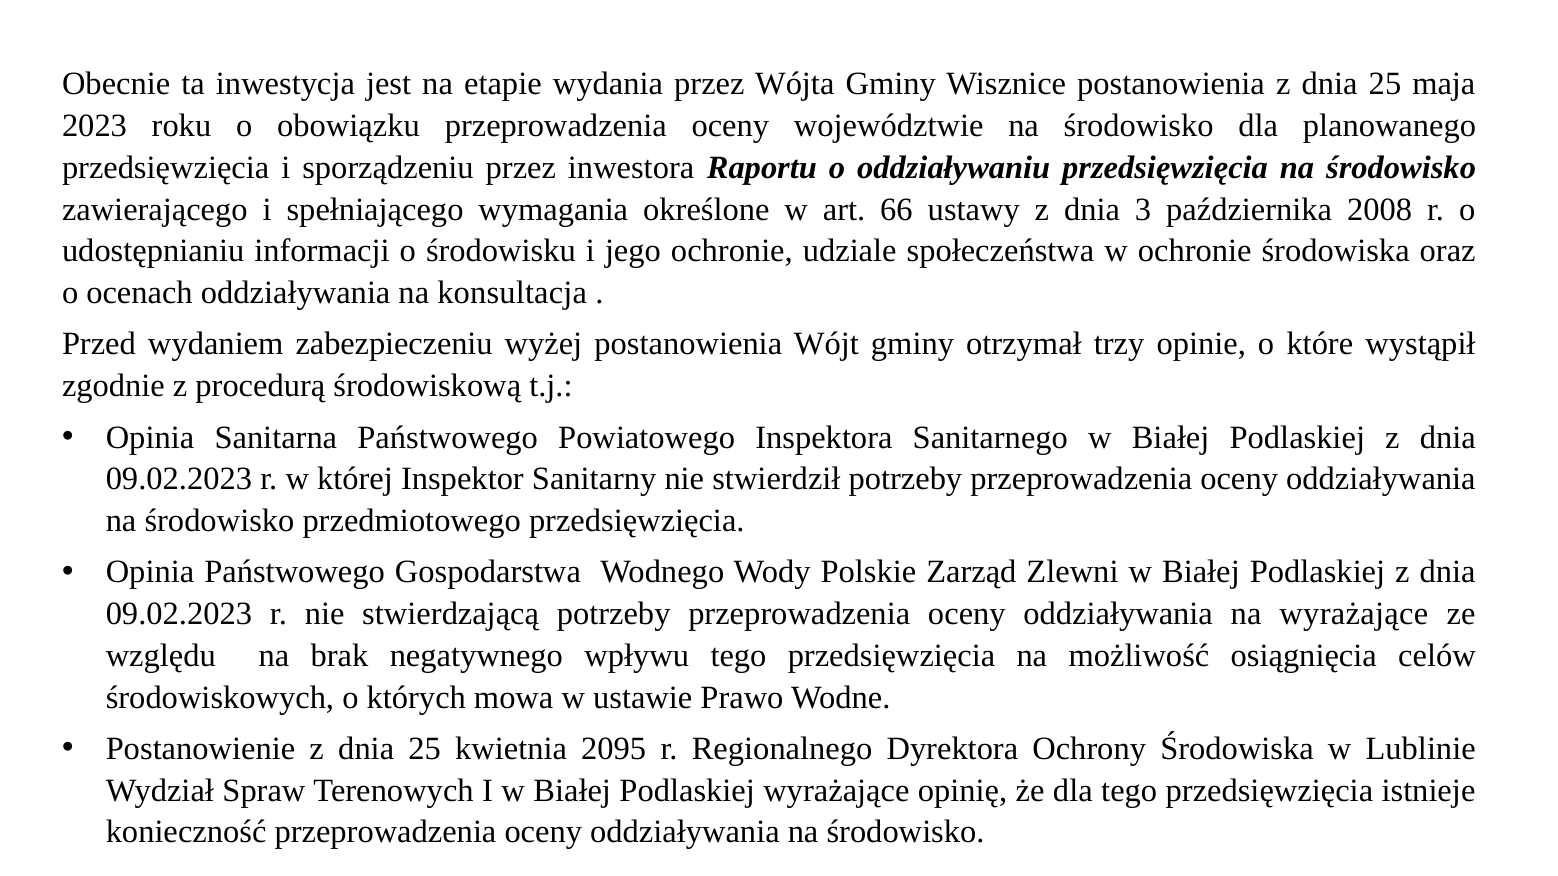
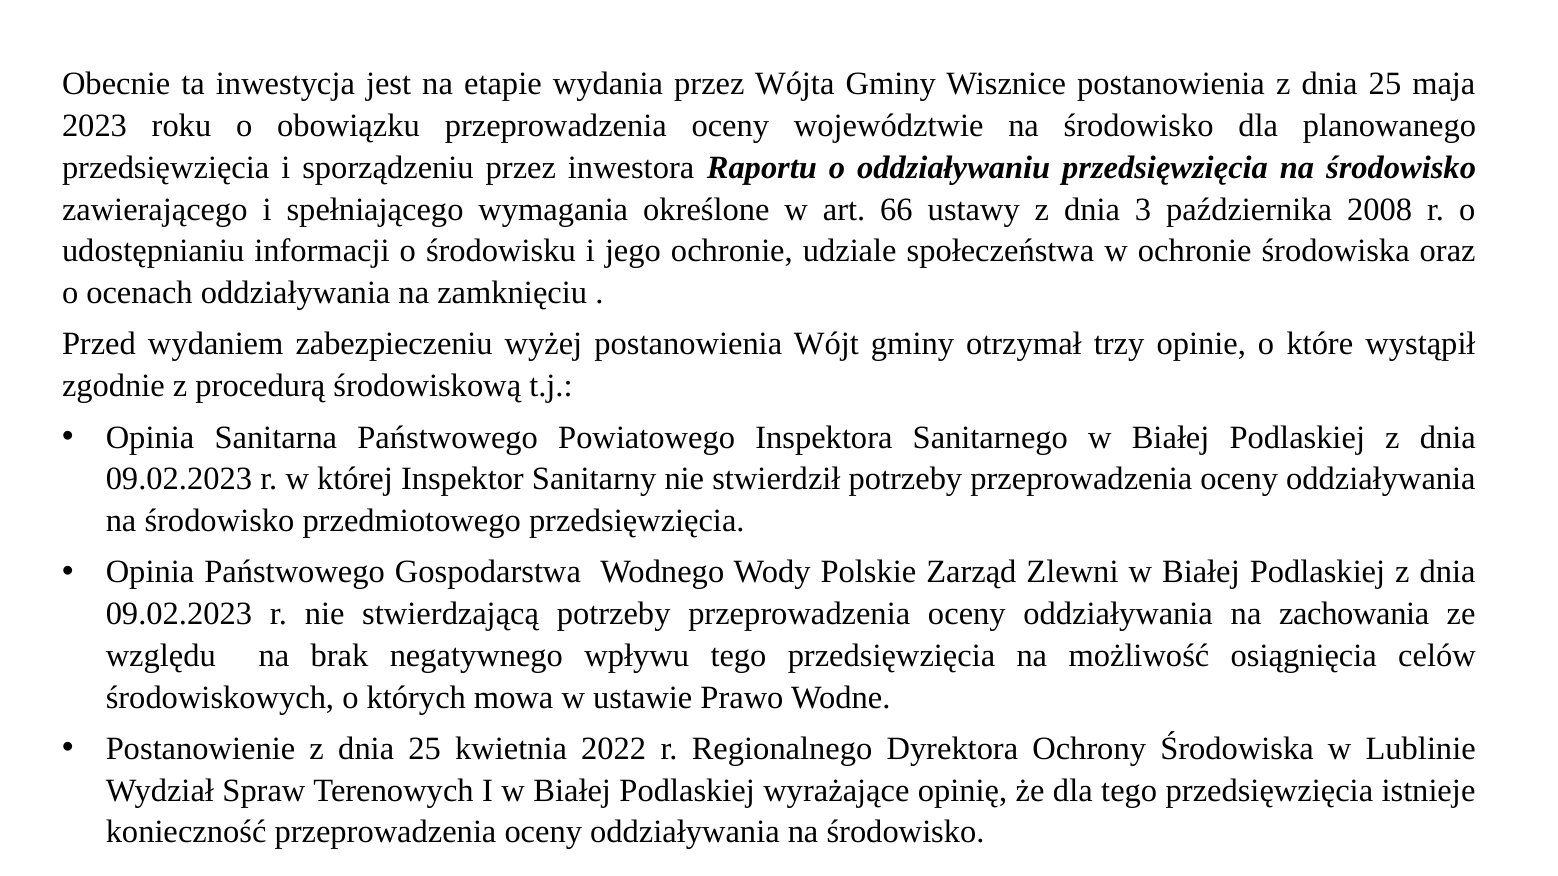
konsultacja: konsultacja -> zamknięciu (512, 293)
na wyrażające: wyrażające -> zachowania (1354, 614)
2095: 2095 -> 2022 (614, 749)
